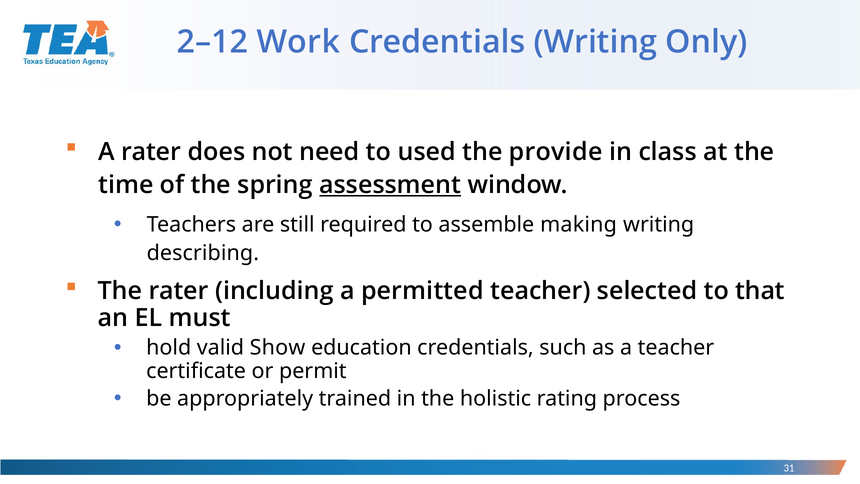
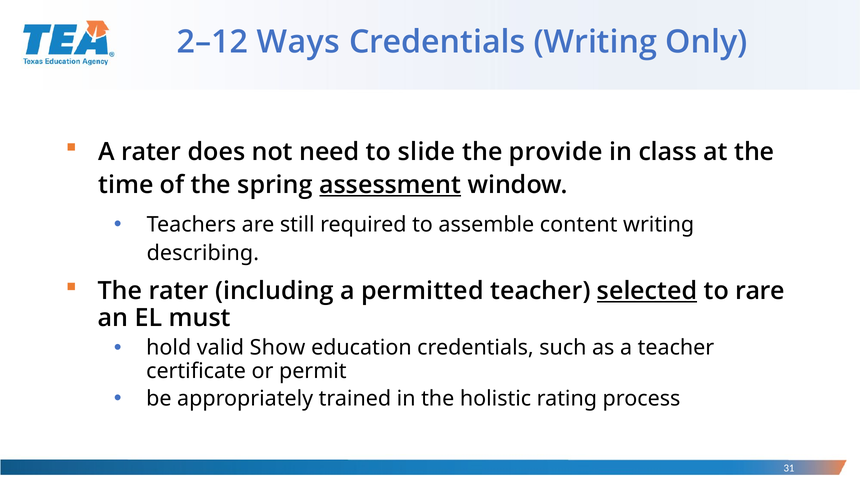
Work: Work -> Ways (298, 42)
used: used -> slide (427, 152)
making: making -> content (579, 225)
selected underline: none -> present (647, 291)
that: that -> rare (760, 291)
